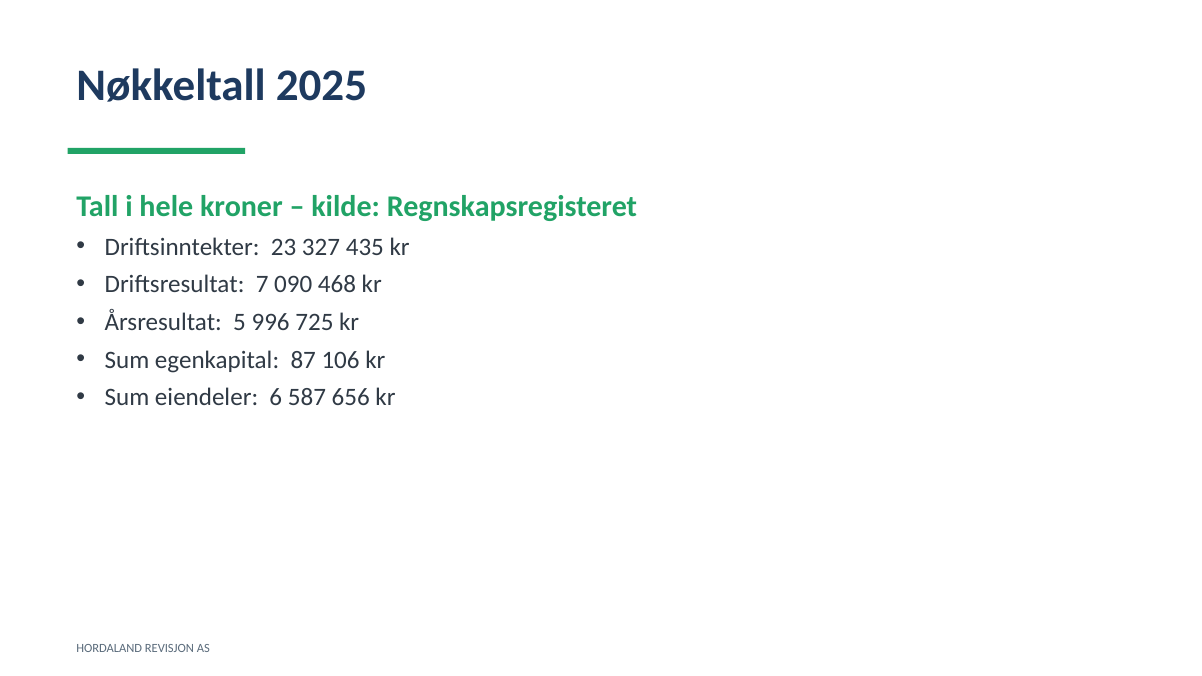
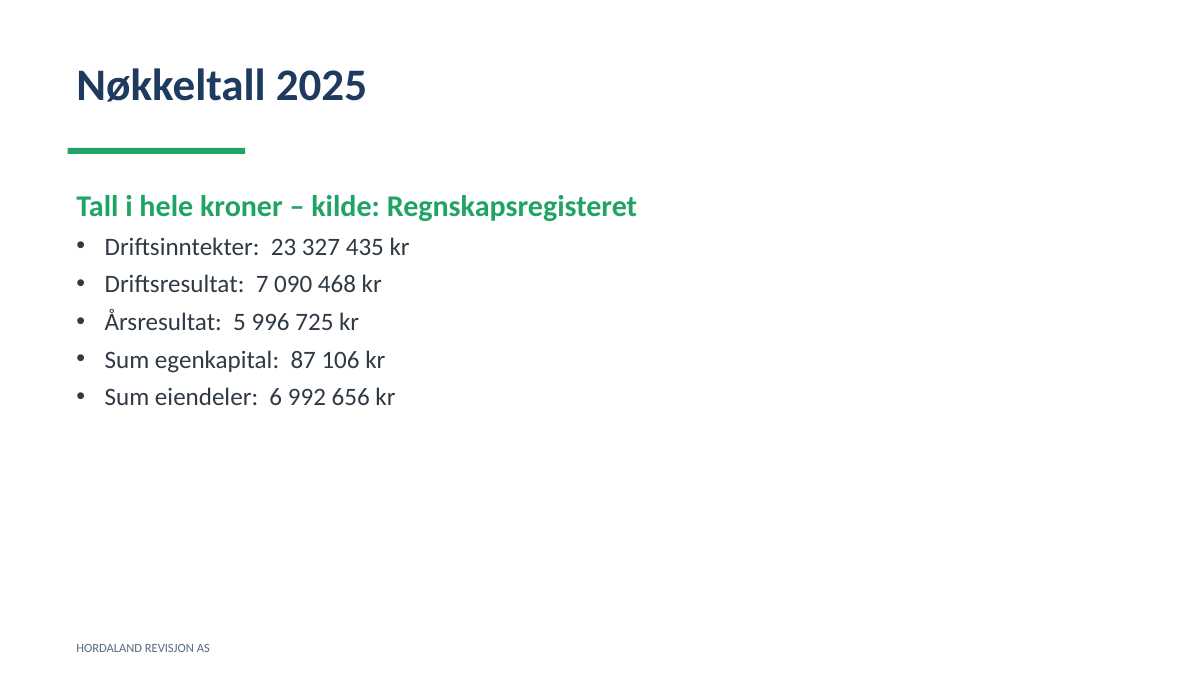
587: 587 -> 992 (307, 398)
